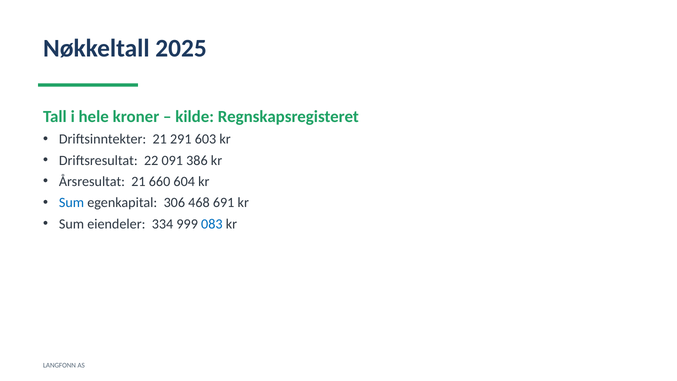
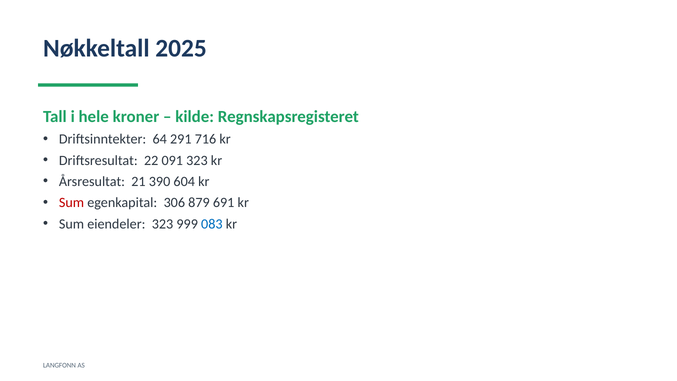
Driftsinntekter 21: 21 -> 64 (160, 139)
603: 603 -> 716 (205, 139)
091 386: 386 -> 323 (197, 160)
660: 660 -> 390 (160, 182)
Sum colour: blue -> red (72, 203)
468: 468 -> 879 (199, 203)
eiendeler 334: 334 -> 323 (163, 224)
